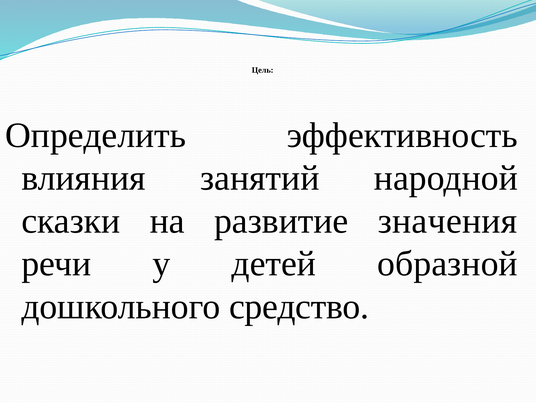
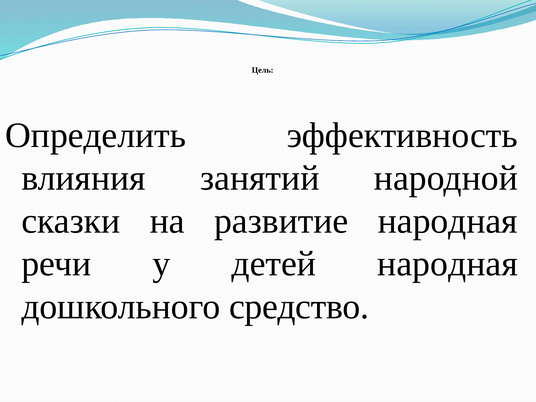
развитие значения: значения -> народная (448, 221)
детей образной: образной -> народная (448, 264)
